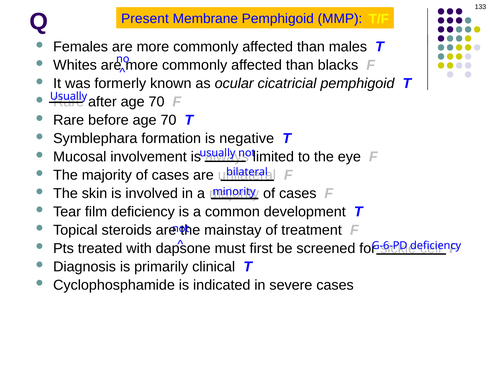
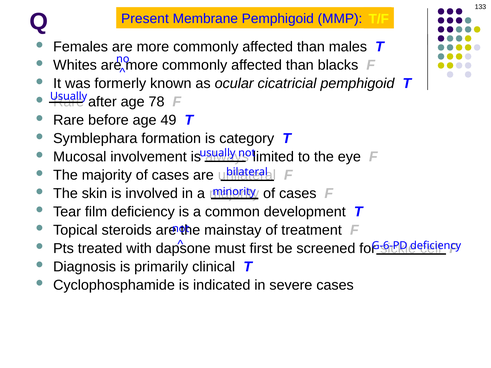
after age 70: 70 -> 78 (157, 102)
before age 70: 70 -> 49 (168, 120)
negative: negative -> category (247, 139)
